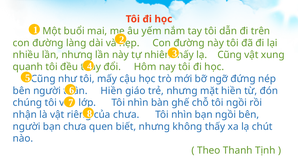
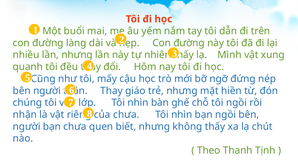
lạ Cũng: Cũng -> Mình (230, 55)
Hiền: Hiền -> Thay (112, 91)
